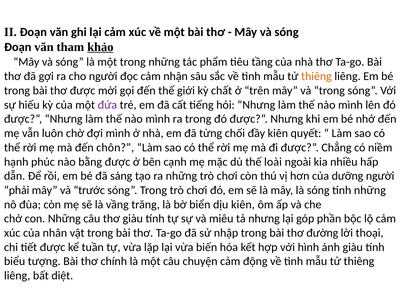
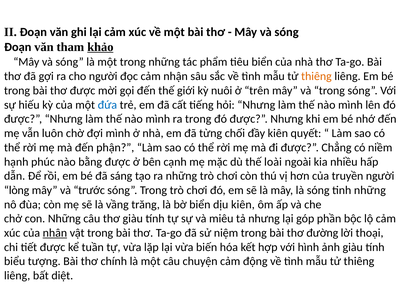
tiêu tầng: tầng -> biển (262, 62)
chất: chất -> nuôi (222, 91)
đứa colour: purple -> blue (107, 105)
chôn: chôn -> phận (115, 148)
dưỡng: dưỡng -> truyền (347, 176)
phải: phải -> lòng (17, 190)
nhân underline: none -> present (55, 233)
nhập: nhập -> niệm (226, 233)
